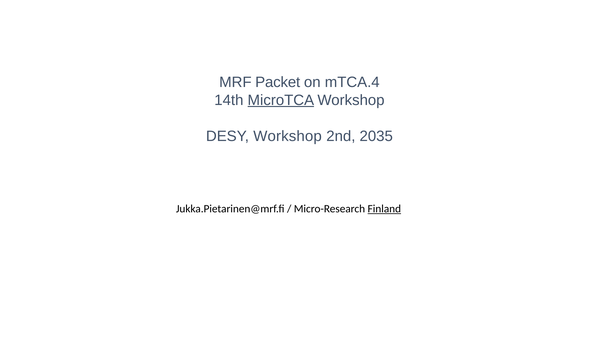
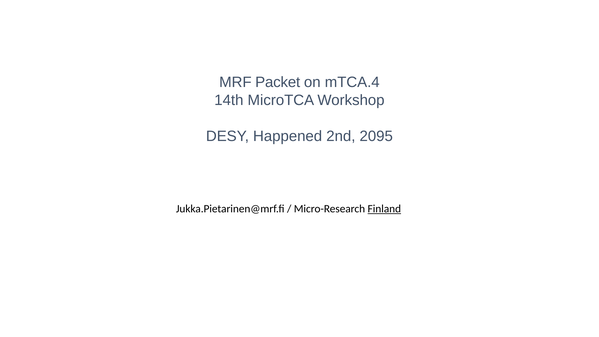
MicroTCA underline: present -> none (281, 100)
DESY Workshop: Workshop -> Happened (288, 136)
2035: 2035 -> 2095 (376, 136)
